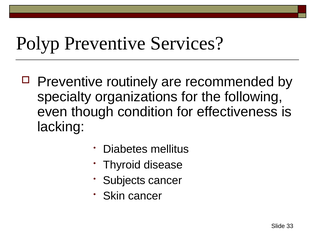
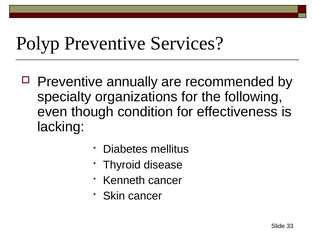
routinely: routinely -> annually (132, 82)
Subjects: Subjects -> Kenneth (124, 180)
